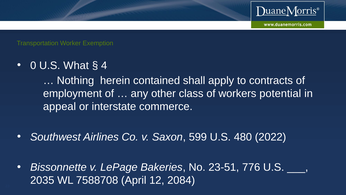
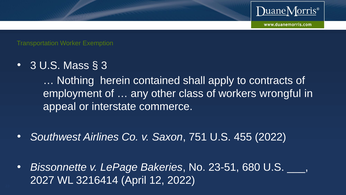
0: 0 -> 3 (33, 65)
What: What -> Mass (76, 65)
4: 4 -> 3 (104, 65)
potential: potential -> wrongful (280, 93)
599: 599 -> 751 (198, 137)
480: 480 -> 455 (243, 137)
776: 776 -> 680 (251, 167)
2035: 2035 -> 2027 (42, 180)
7588708: 7588708 -> 3216414 (97, 180)
12 2084: 2084 -> 2022 (181, 180)
